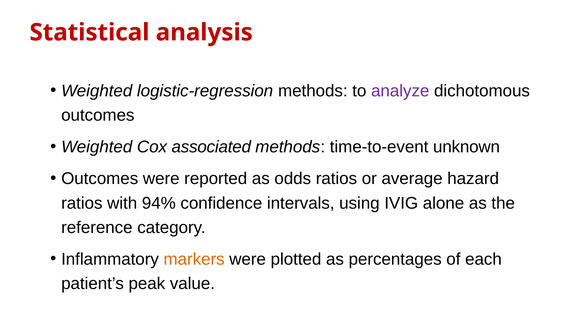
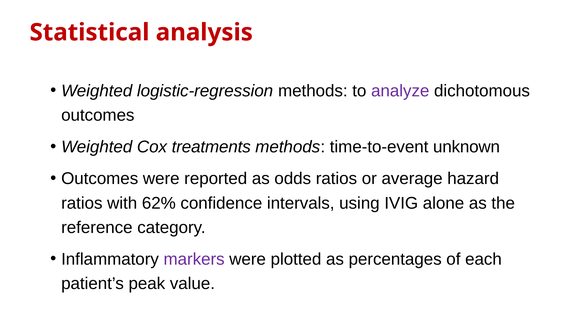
associated: associated -> treatments (211, 147)
94%: 94% -> 62% (159, 203)
markers colour: orange -> purple (194, 259)
